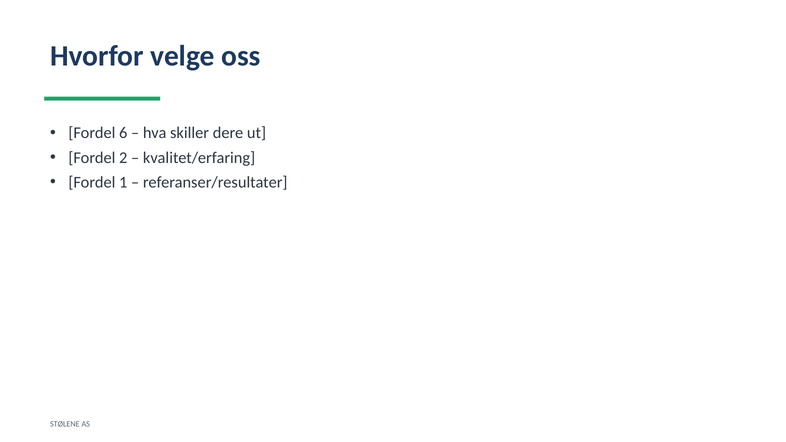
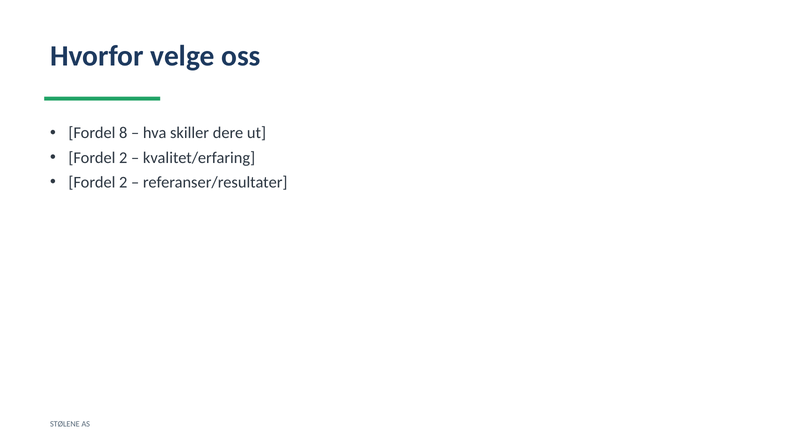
6: 6 -> 8 (123, 133)
1: 1 -> 2 (123, 182)
